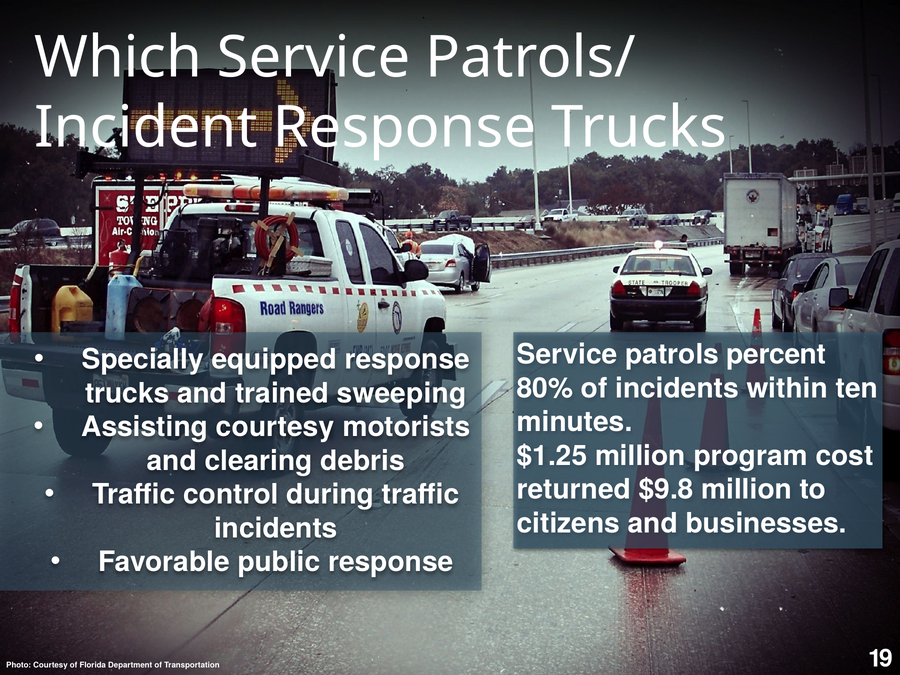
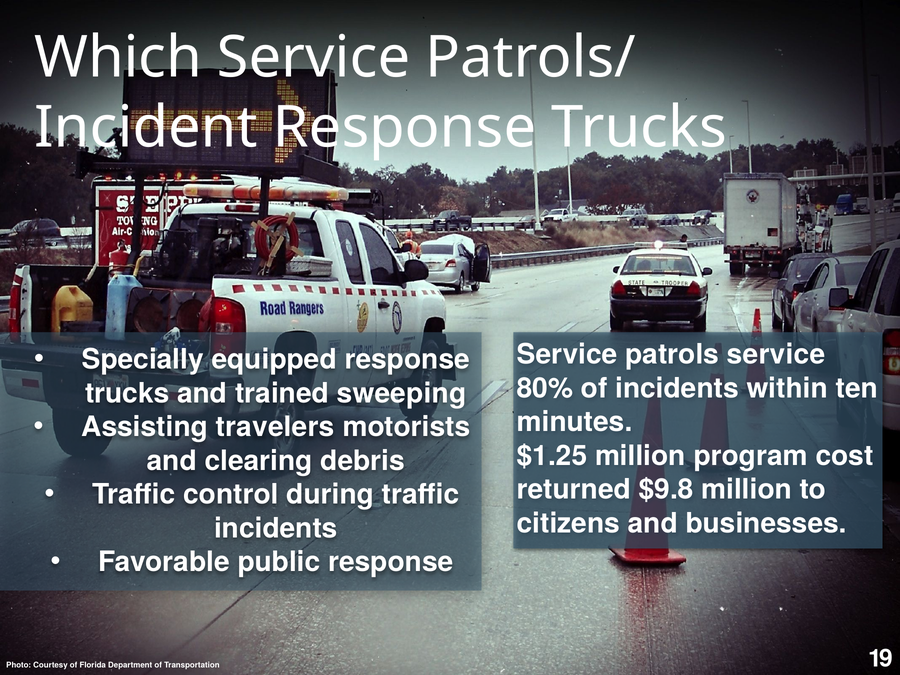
patrols percent: percent -> service (776, 355)
Assisting courtesy: courtesy -> travelers (275, 427)
